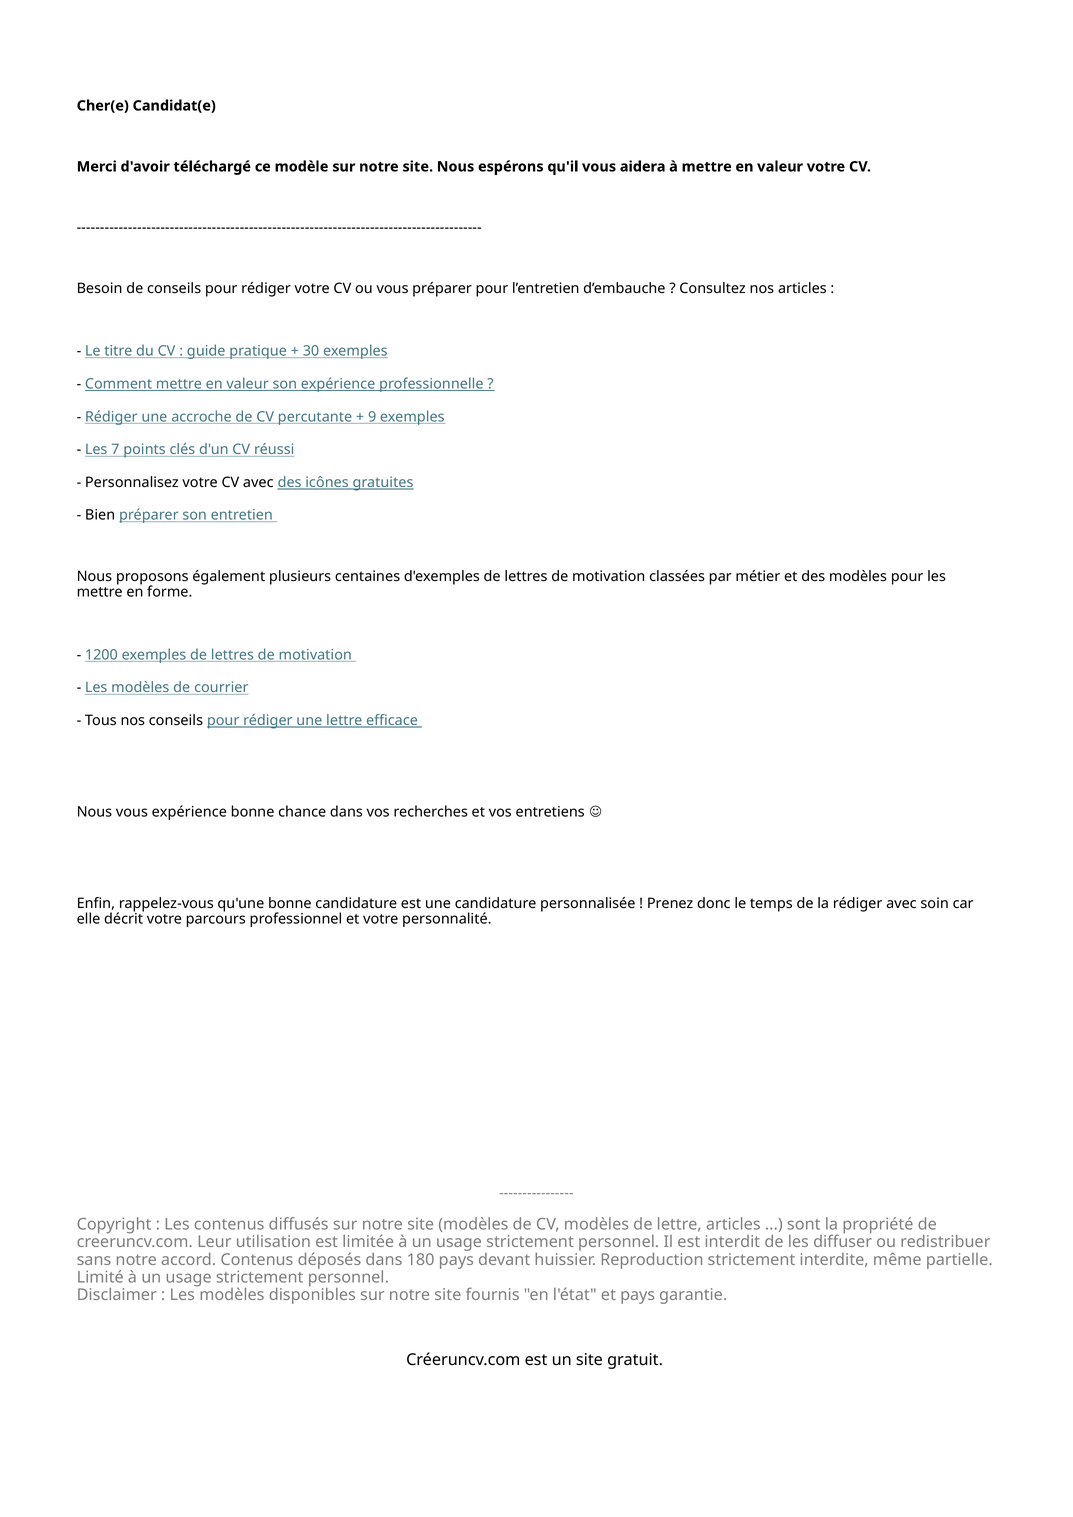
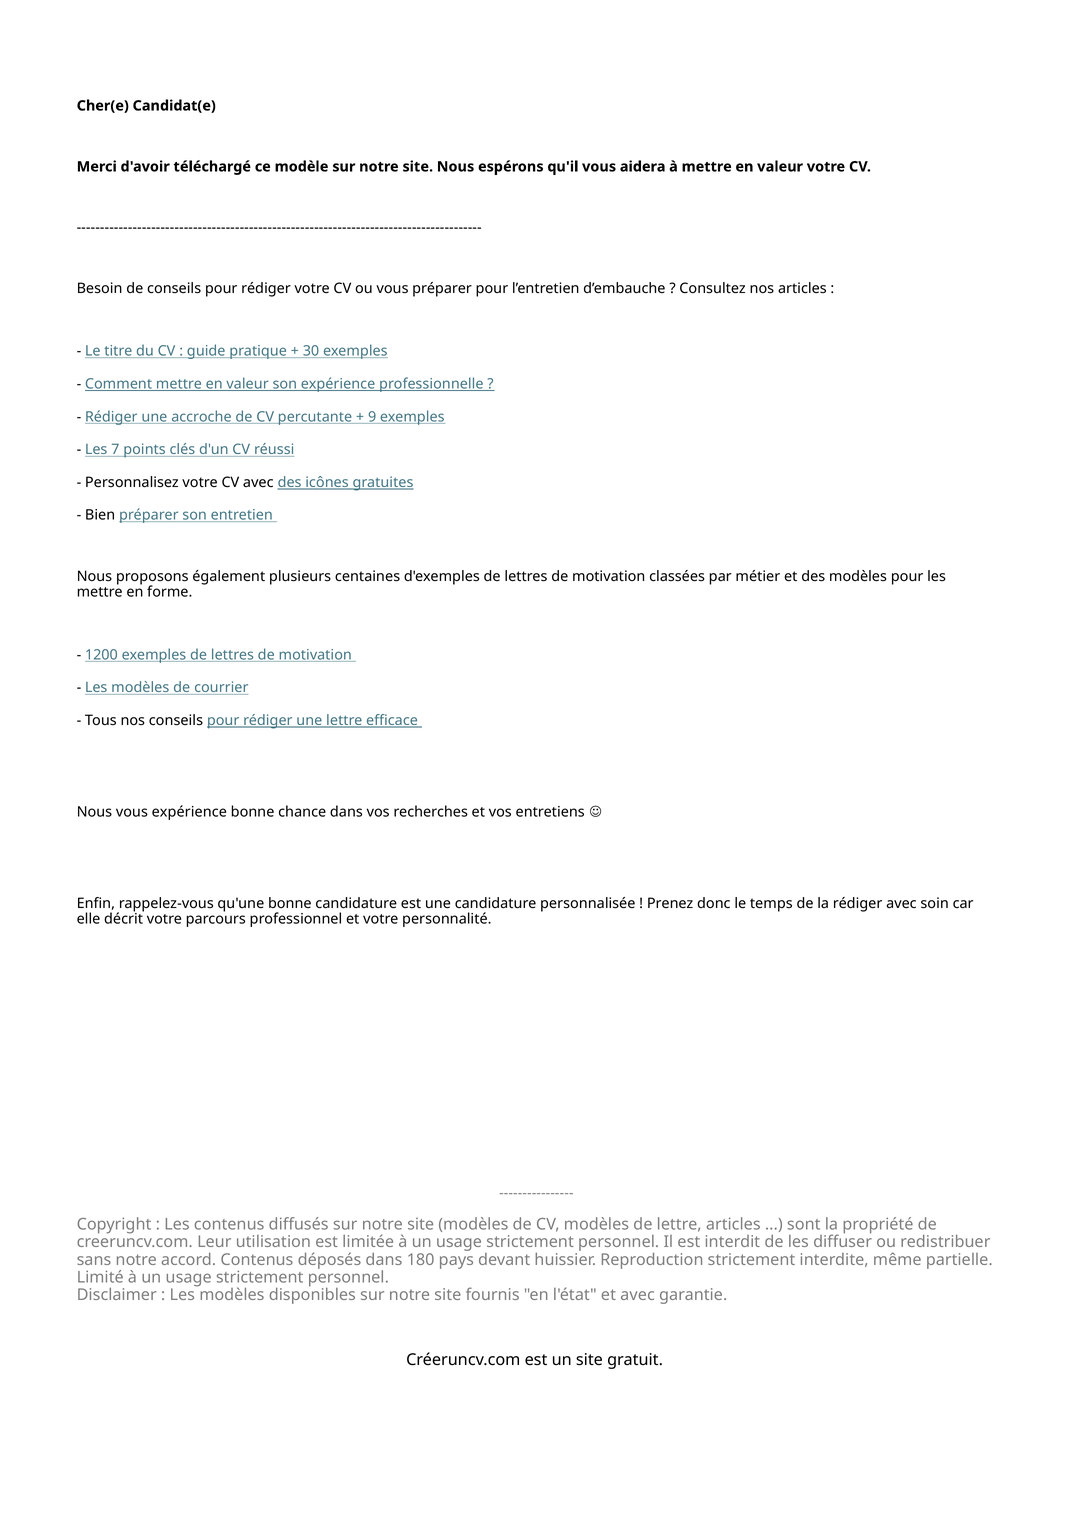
et pays: pays -> avec (637, 1295)
